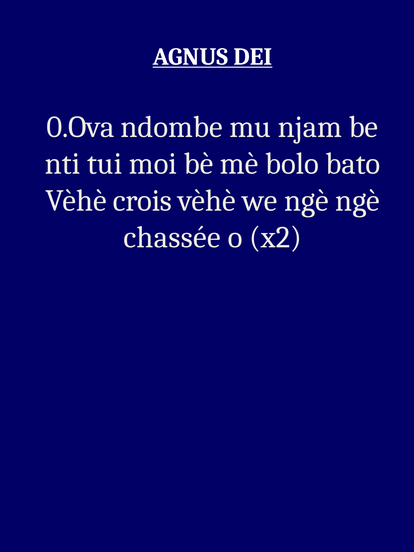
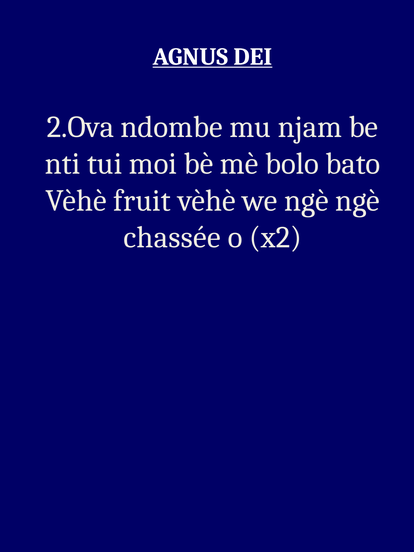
0.Ova: 0.Ova -> 2.Ova (81, 127)
crois: crois -> fruit (142, 201)
